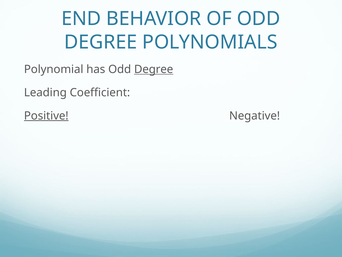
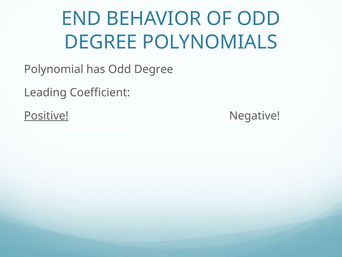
Degree underline: present -> none (154, 69)
